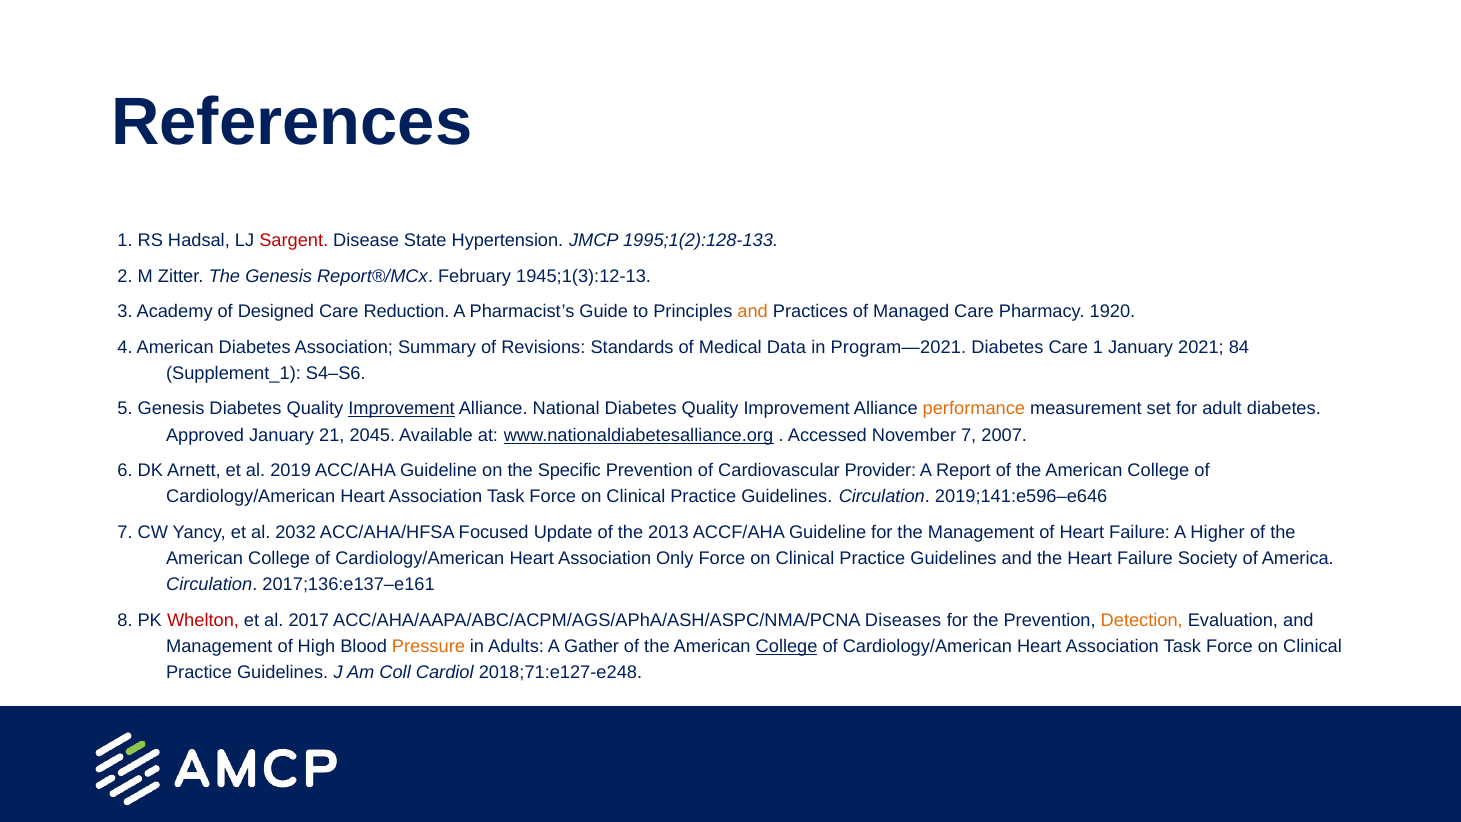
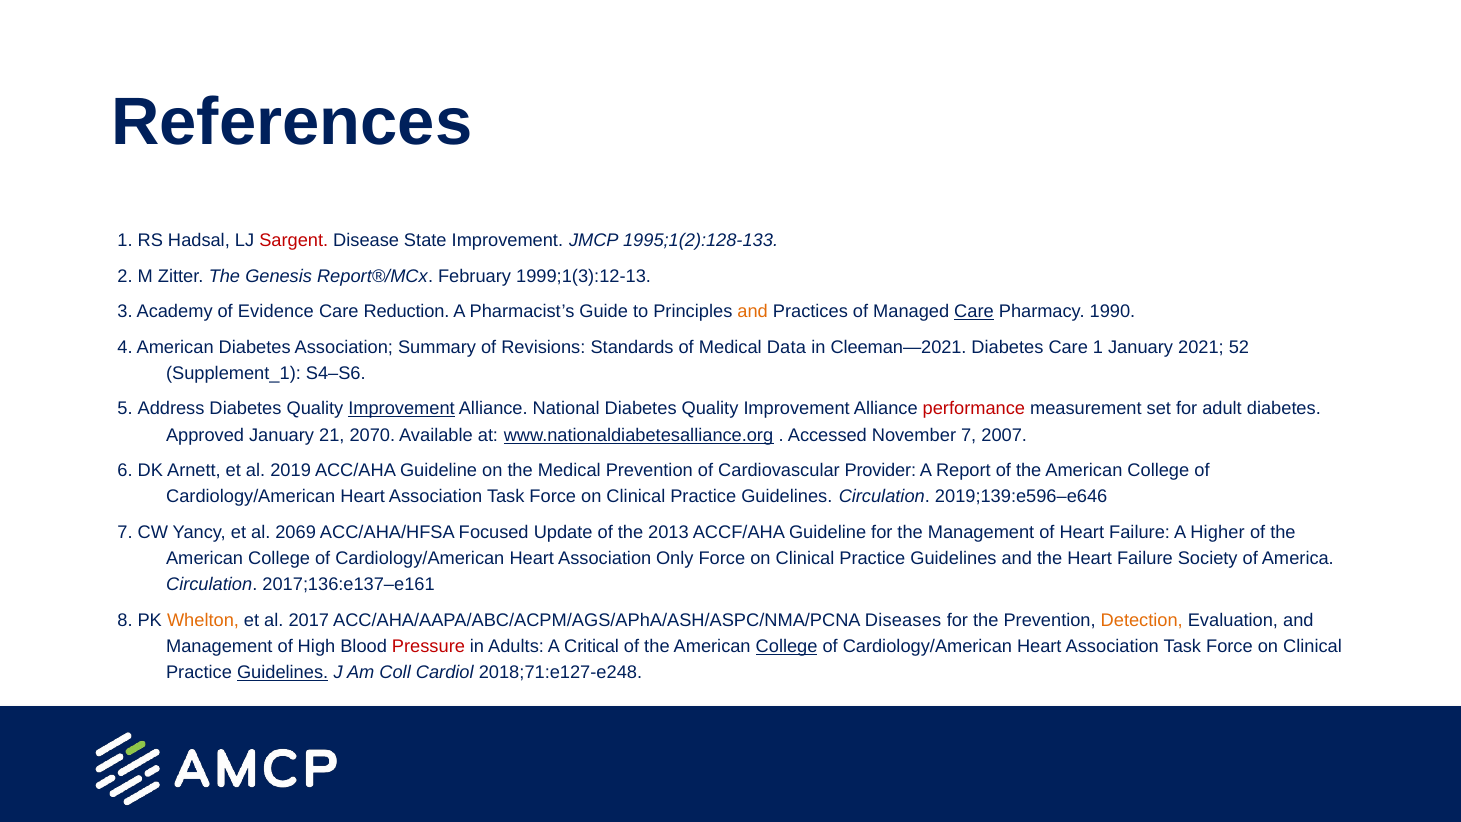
State Hypertension: Hypertension -> Improvement (507, 241)
1945;1(3):12-13: 1945;1(3):12-13 -> 1999;1(3):12-13 (584, 276)
Designed: Designed -> Evidence (276, 312)
Care underline: none -> present (974, 312)
1920: 1920 -> 1990 (1112, 312)
Program—2021: Program—2021 -> Cleeman—2021 (899, 347)
84: 84 -> 52 (1239, 347)
5 Genesis: Genesis -> Address (171, 409)
performance colour: orange -> red (974, 409)
2045: 2045 -> 2070 (372, 435)
the Specific: Specific -> Medical (569, 470)
2019;141:e596–e646: 2019;141:e596–e646 -> 2019;139:e596–e646 (1021, 497)
2032: 2032 -> 2069 (296, 532)
Whelton colour: red -> orange (203, 620)
Pressure colour: orange -> red (428, 646)
Gather: Gather -> Critical (592, 646)
Guidelines underline: none -> present (283, 673)
